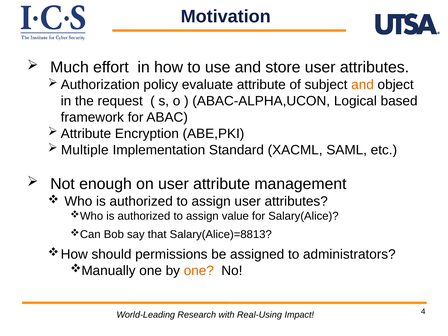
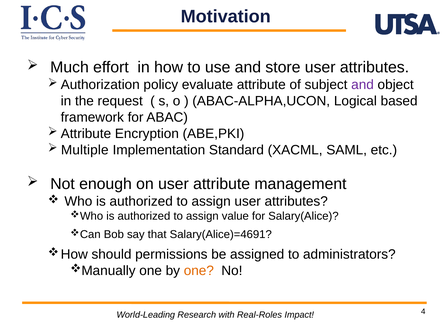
and colour: orange -> purple (363, 85)
Salary(Alice)=8813: Salary(Alice)=8813 -> Salary(Alice)=4691 (221, 234)
Real-Using: Real-Using -> Real-Roles (260, 315)
